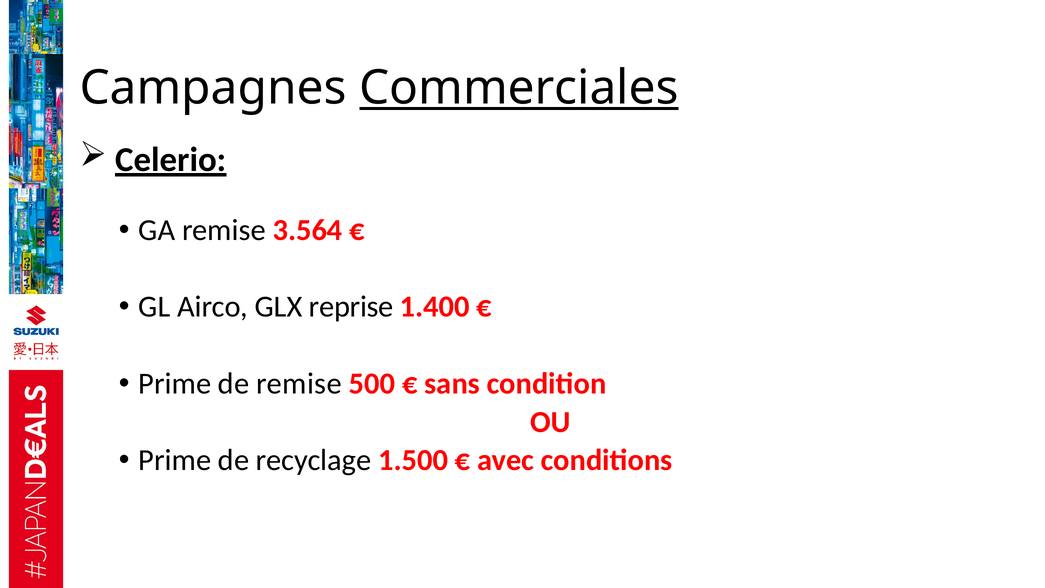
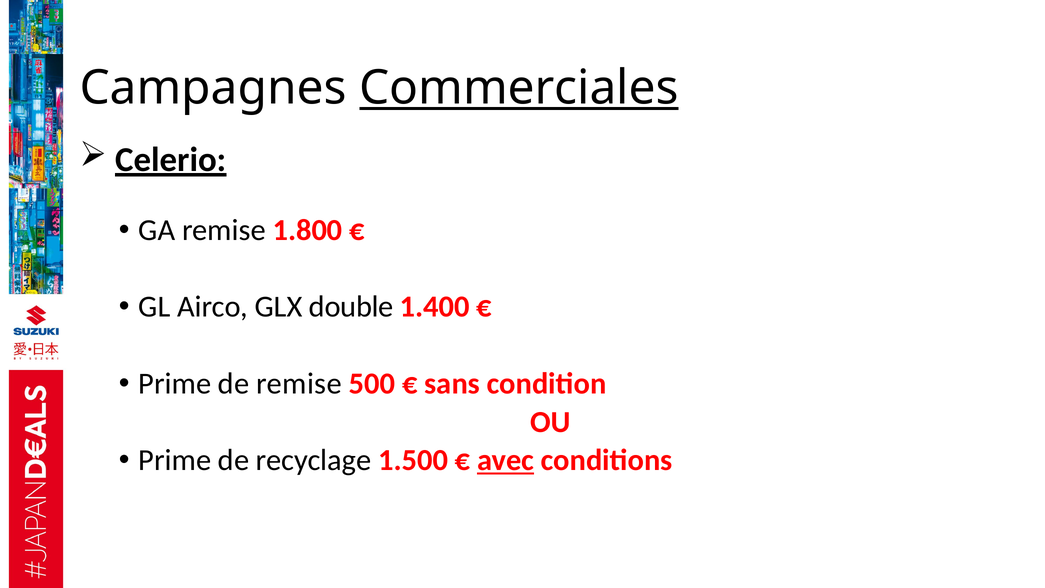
3.564: 3.564 -> 1.800 (307, 230)
reprise: reprise -> double (351, 307)
avec underline: none -> present (506, 460)
